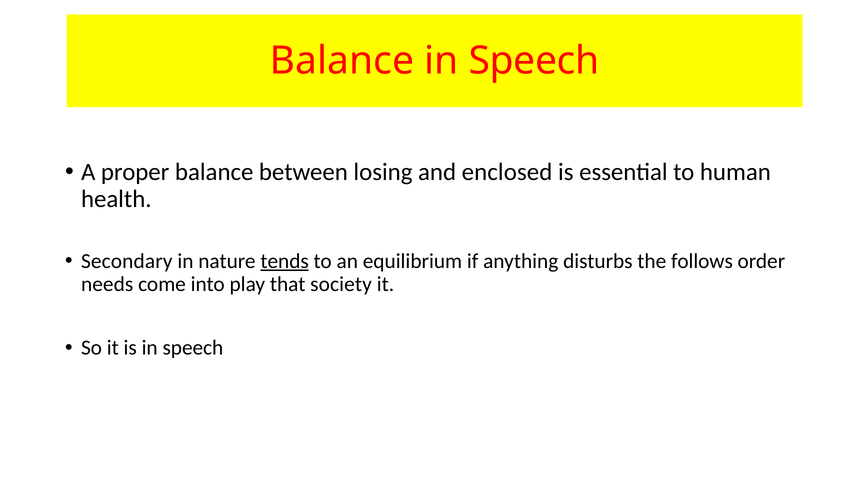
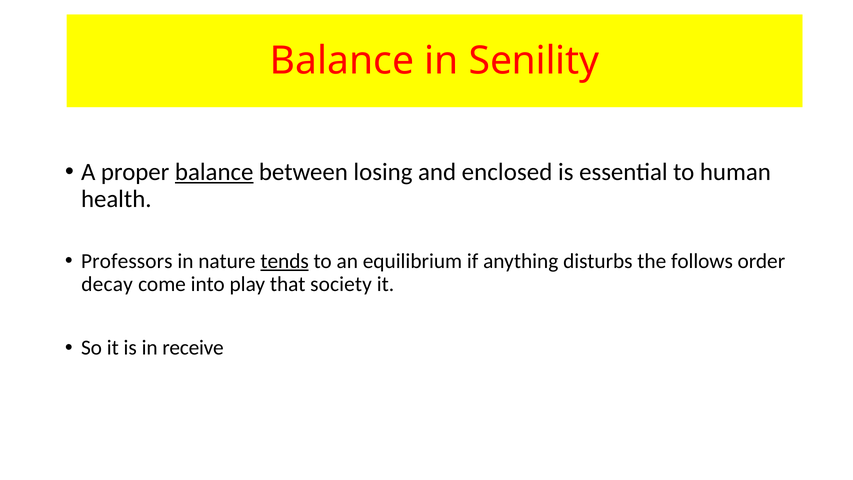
Balance in Speech: Speech -> Senility (534, 61)
balance underline: none -> present (214, 172)
Secondary: Secondary -> Professors (127, 261)
needs: needs -> decay (107, 284)
is in speech: speech -> receive (193, 348)
